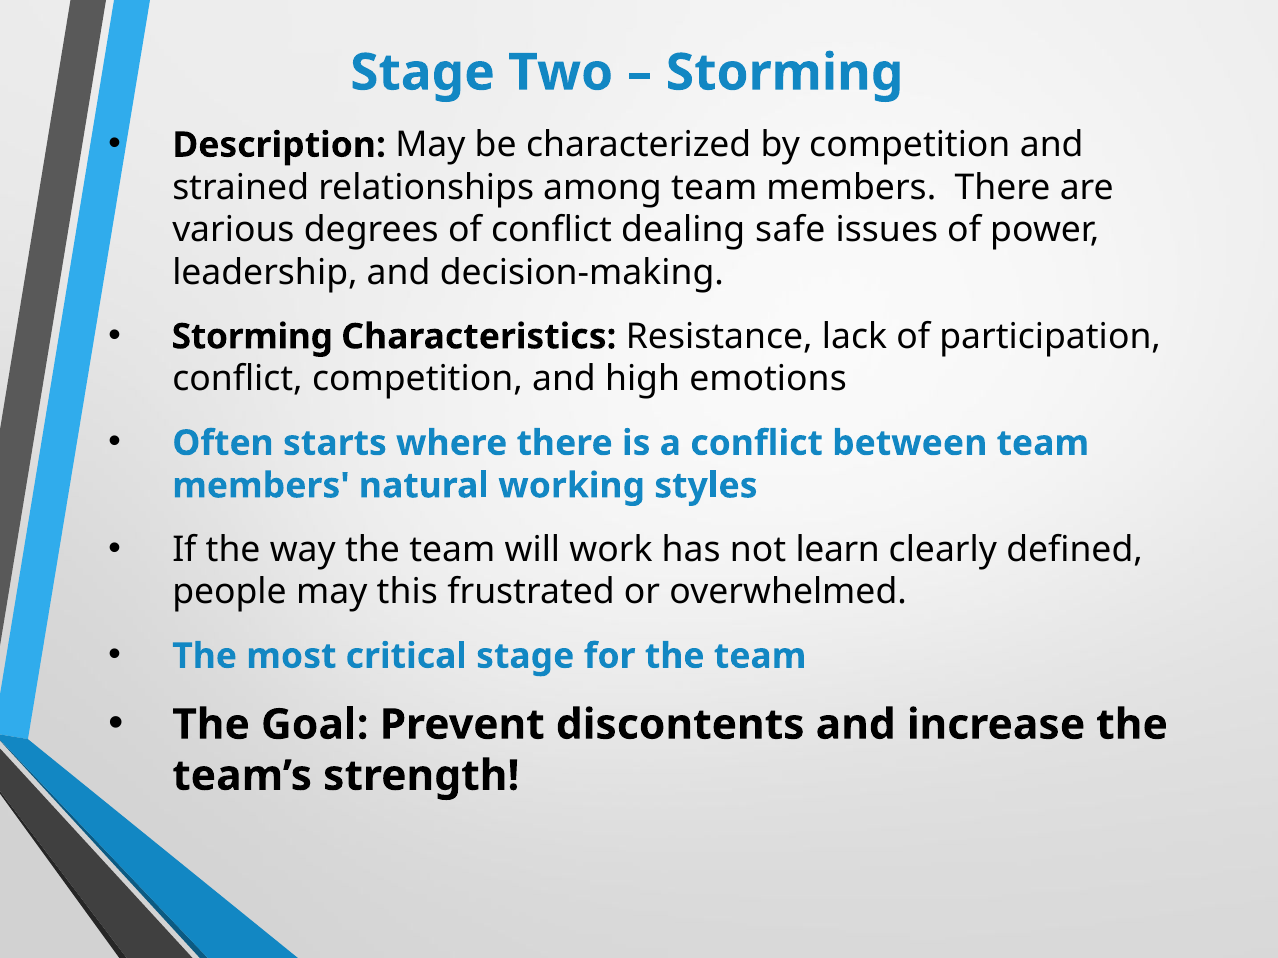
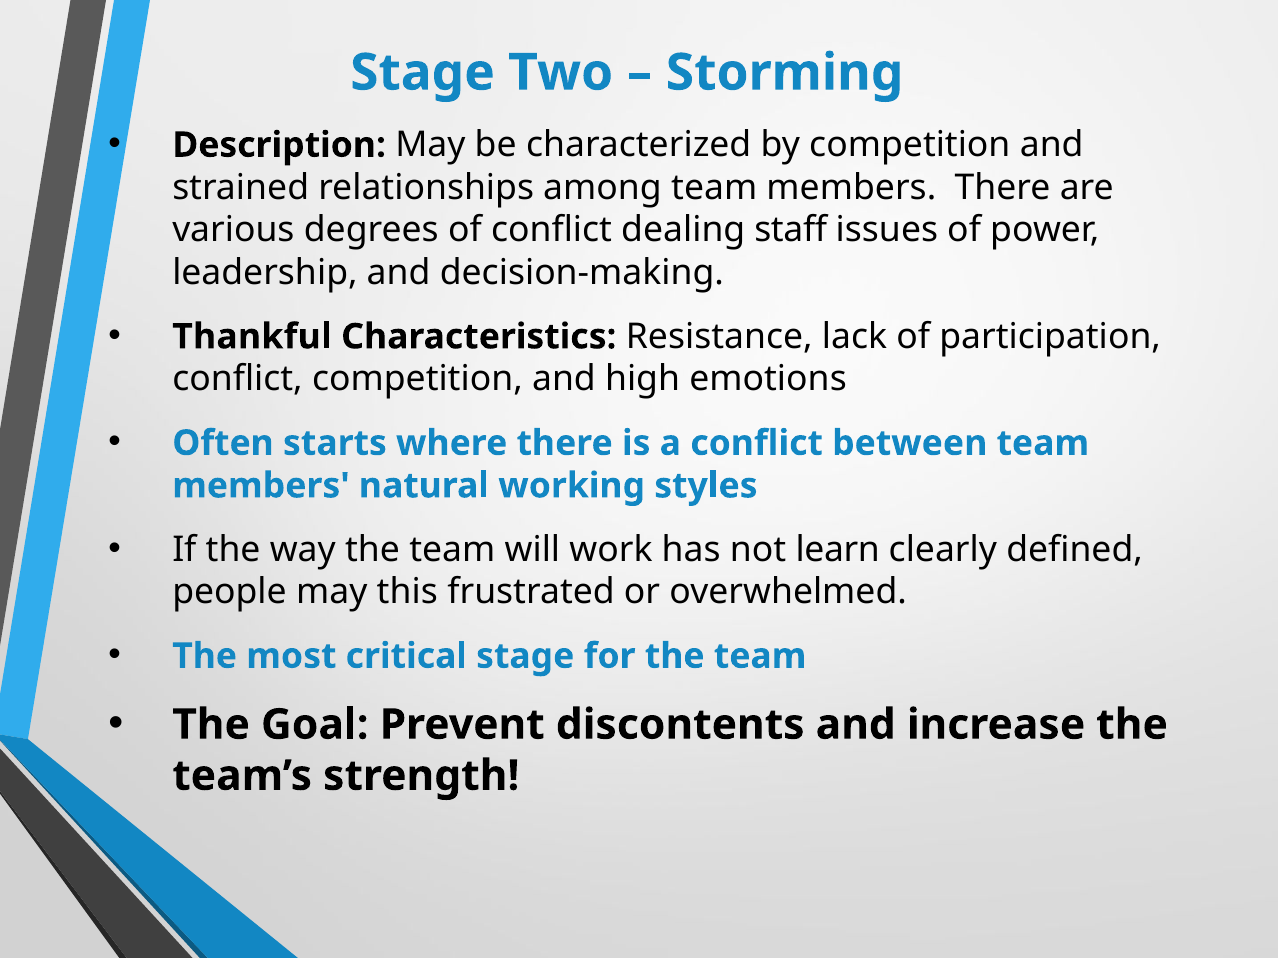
safe: safe -> staff (791, 230)
Storming: Storming -> Thankful (252, 337)
